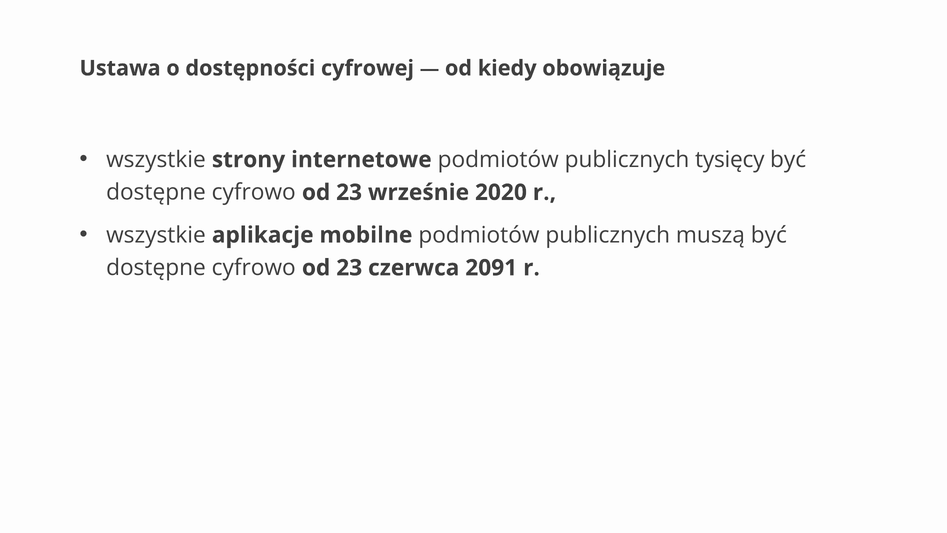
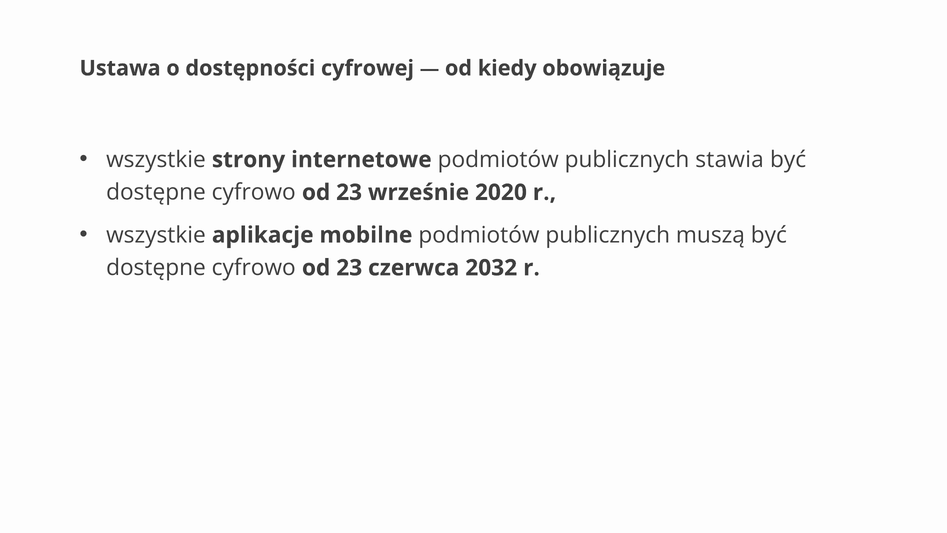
tysięcy: tysięcy -> stawia (730, 160)
2091: 2091 -> 2032 (491, 268)
